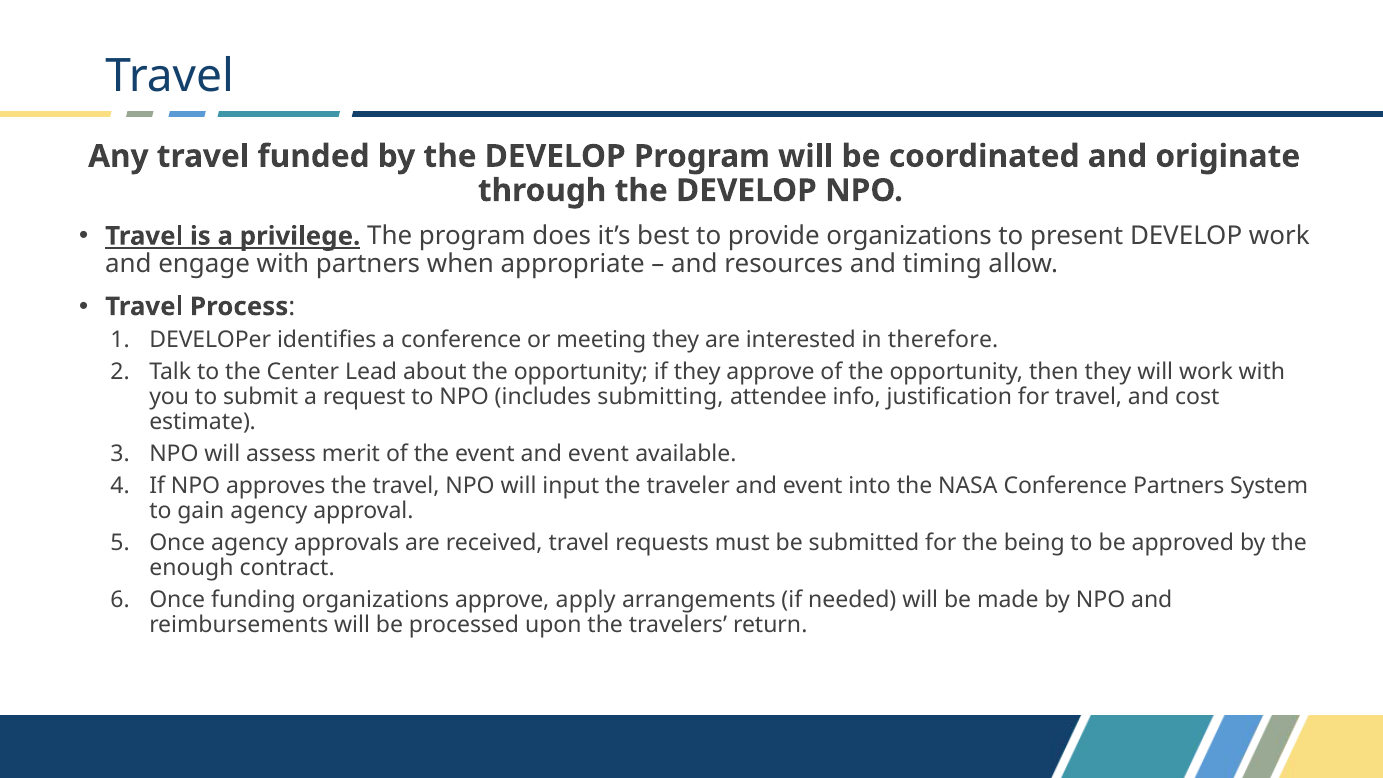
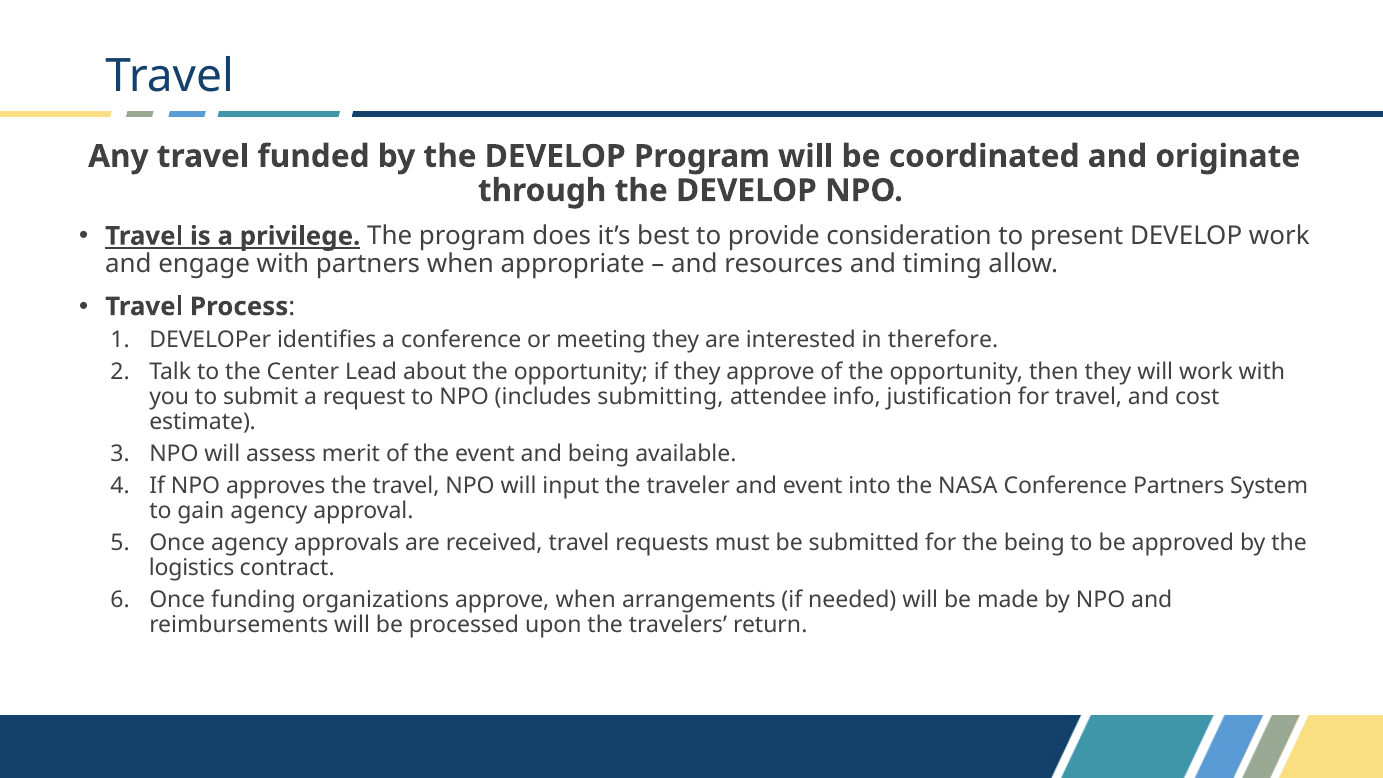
provide organizations: organizations -> consideration (909, 236)
event and event: event -> being (599, 454)
enough: enough -> logistics (192, 568)
approve apply: apply -> when (586, 600)
